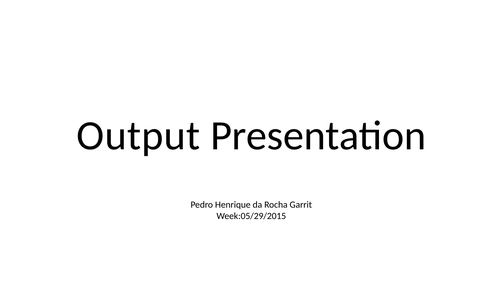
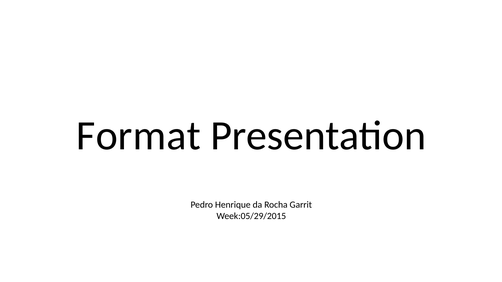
Output: Output -> Format (138, 136)
